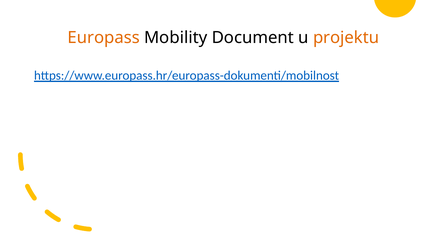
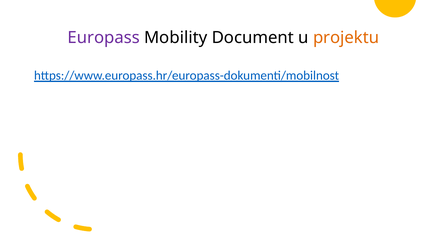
Europass colour: orange -> purple (104, 38)
